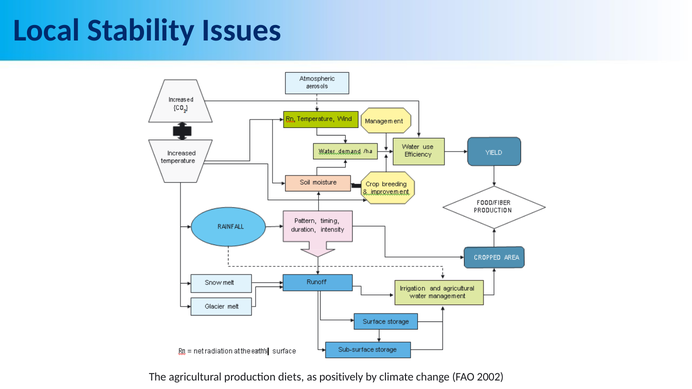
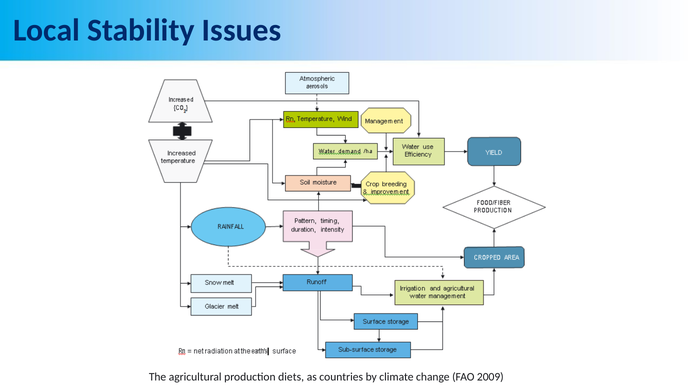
positively: positively -> countries (341, 377)
2002: 2002 -> 2009 (490, 377)
